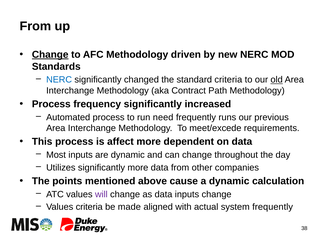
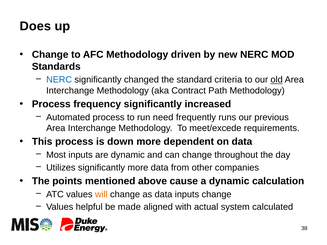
From: From -> Does (35, 26)
Change underline: present -> none (50, 55)
affect: affect -> down (120, 142)
will colour: purple -> orange (101, 194)
Values criteria: criteria -> helpful (89, 207)
system frequently: frequently -> calculated (273, 207)
